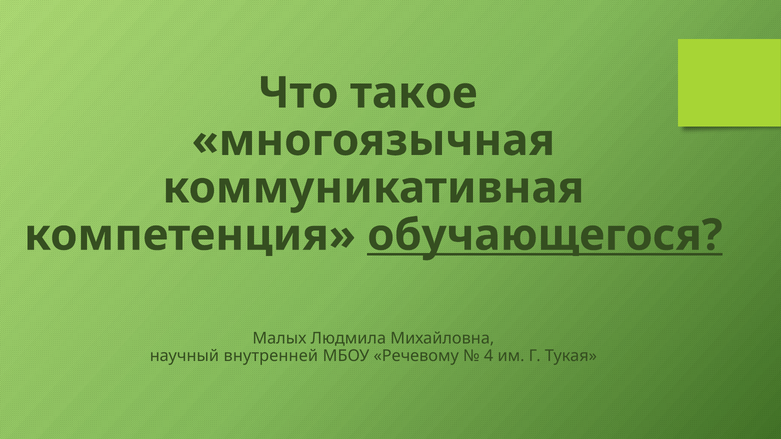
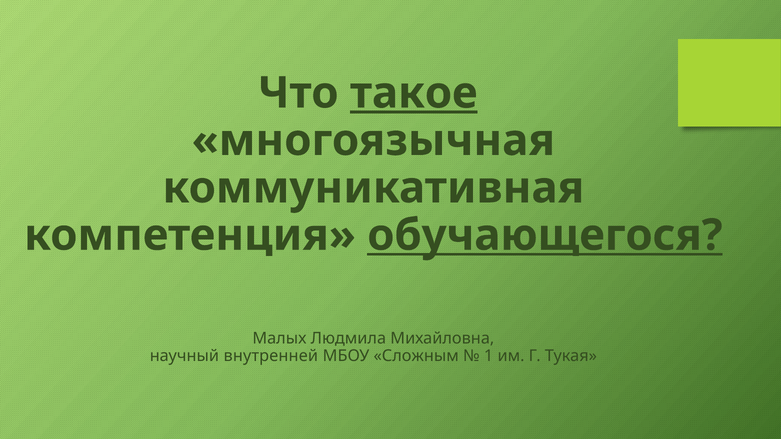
такое underline: none -> present (414, 93)
Речевому: Речевому -> Сложным (416, 356)
4: 4 -> 1 (489, 356)
